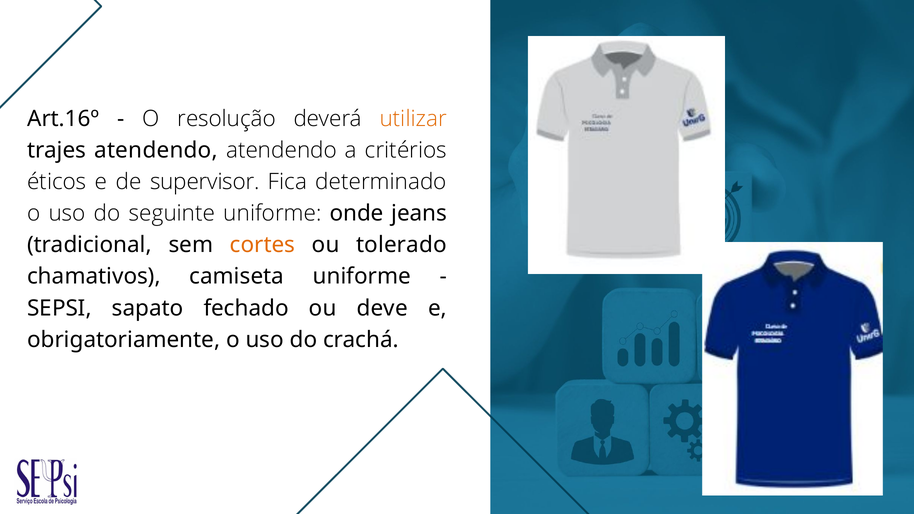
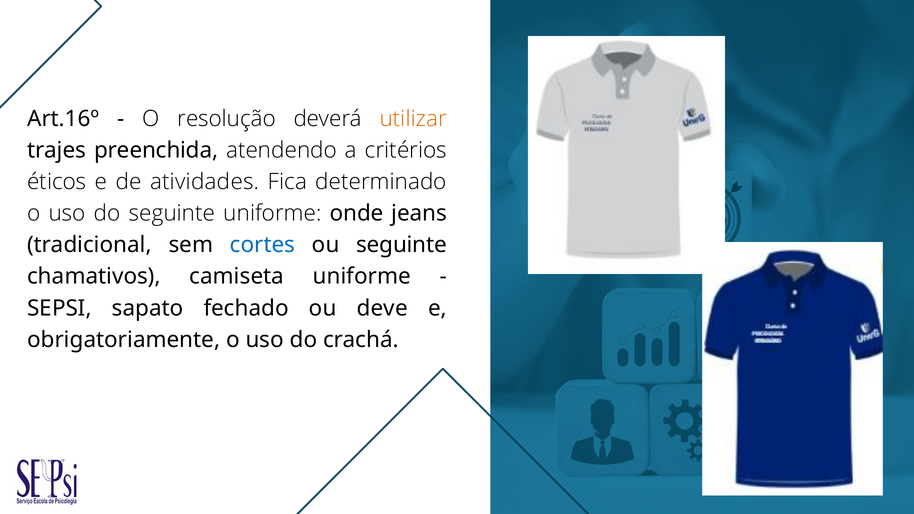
trajes atendendo: atendendo -> preenchida (156, 150)
supervisor: supervisor -> atividades (205, 182)
cortes colour: orange -> blue (263, 245)
ou tolerado: tolerado -> seguinte (402, 245)
